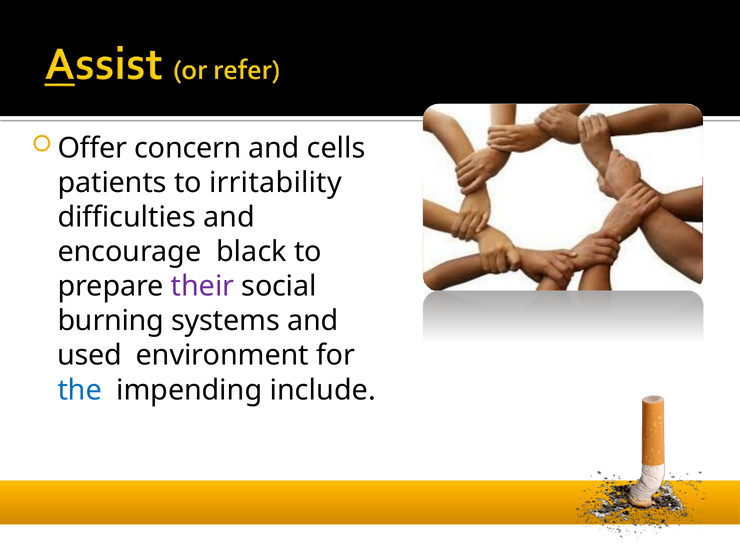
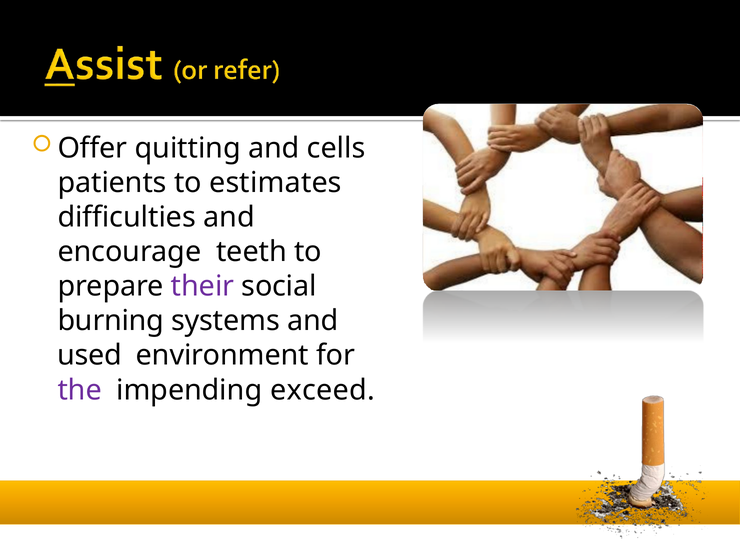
concern: concern -> quitting (188, 148)
irritability: irritability -> estimates (275, 183)
black: black -> teeth (252, 252)
the colour: blue -> purple (80, 390)
include: include -> exceed (323, 390)
